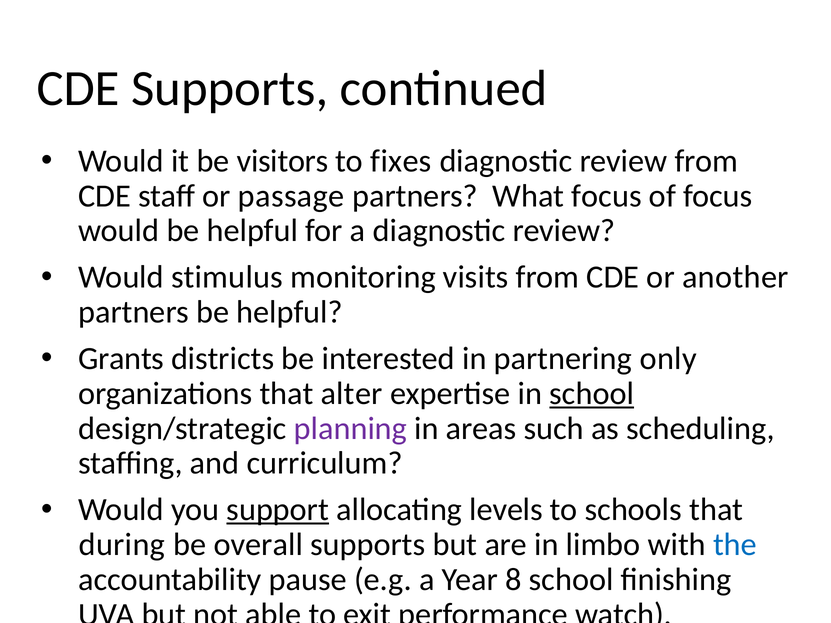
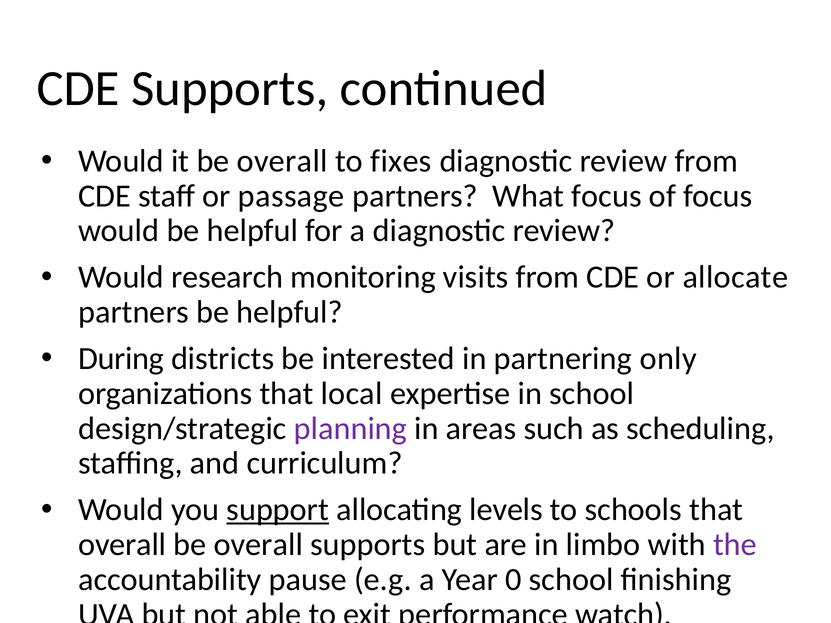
it be visitors: visitors -> overall (282, 161)
stimulus: stimulus -> research (227, 277)
another: another -> allocate (735, 277)
Grants: Grants -> During (121, 359)
alter: alter -> local (352, 394)
school underline: present -> none (592, 394)
during: during -> overall (122, 545)
the colour: blue -> purple (735, 545)
8: 8 -> 0 (513, 580)
